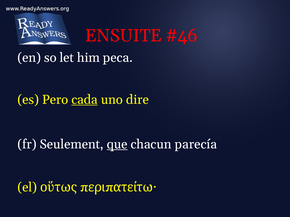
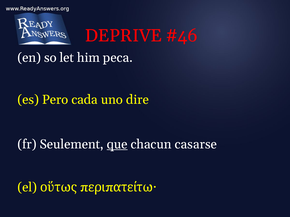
ENSUITE: ENSUITE -> DEPRIVE (124, 36)
cada underline: present -> none (85, 100)
parecía: parecía -> casarse (196, 144)
